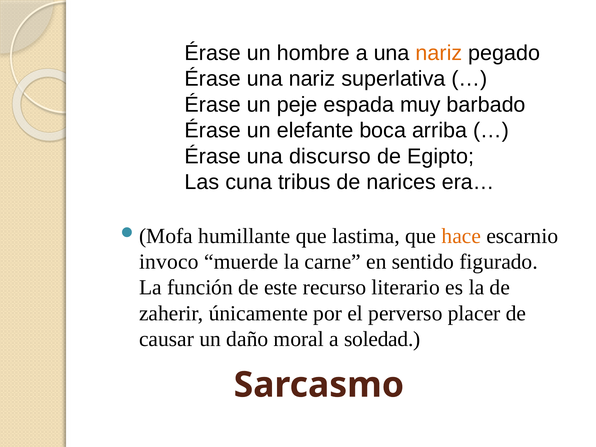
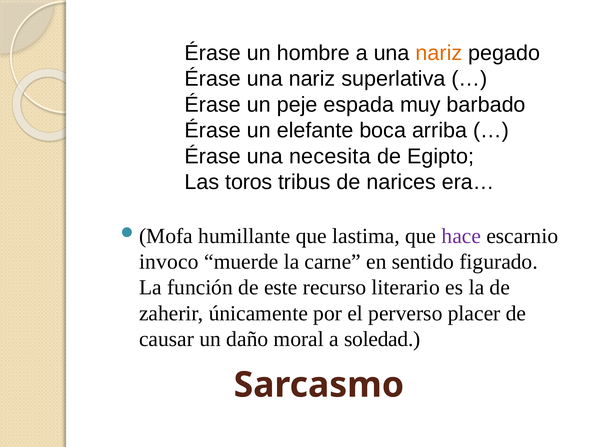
discurso: discurso -> necesita (330, 156)
cuna: cuna -> toros (249, 182)
hace colour: orange -> purple (461, 236)
